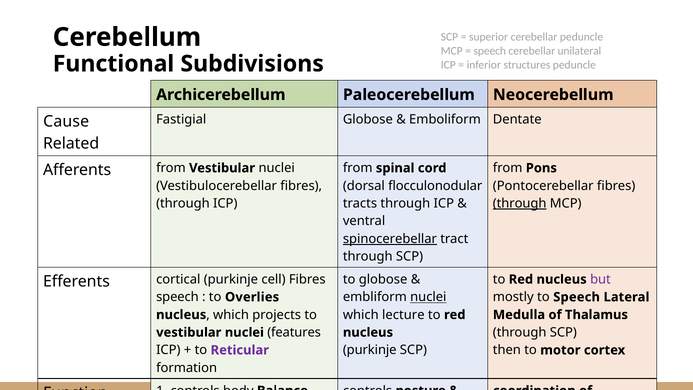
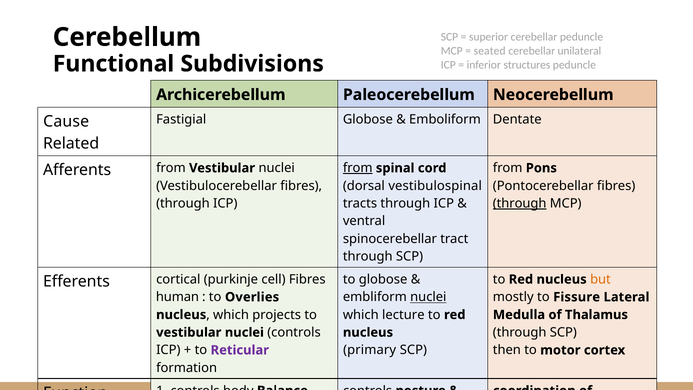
speech: speech -> seated (490, 51)
from underline: none -> present (358, 168)
dorsal flocculonodular: flocculonodular -> vestibulospinal (435, 186)
spinocerebellar underline: present -> none (390, 239)
but colour: purple -> orange (600, 279)
speech: speech -> human (177, 297)
to Speech: Speech -> Fissure (577, 297)
nuclei features: features -> controls (294, 332)
purkinje: purkinje -> primary (370, 350)
